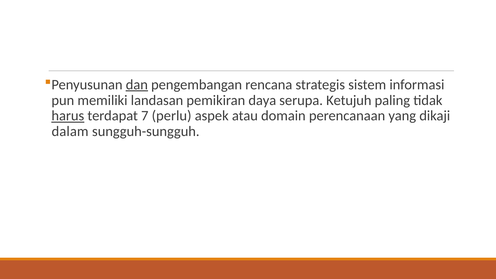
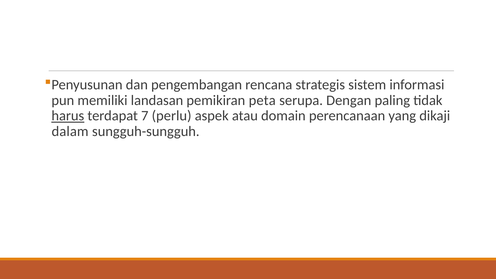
dan underline: present -> none (137, 85)
daya: daya -> peta (262, 100)
Ketujuh: Ketujuh -> Dengan (349, 100)
